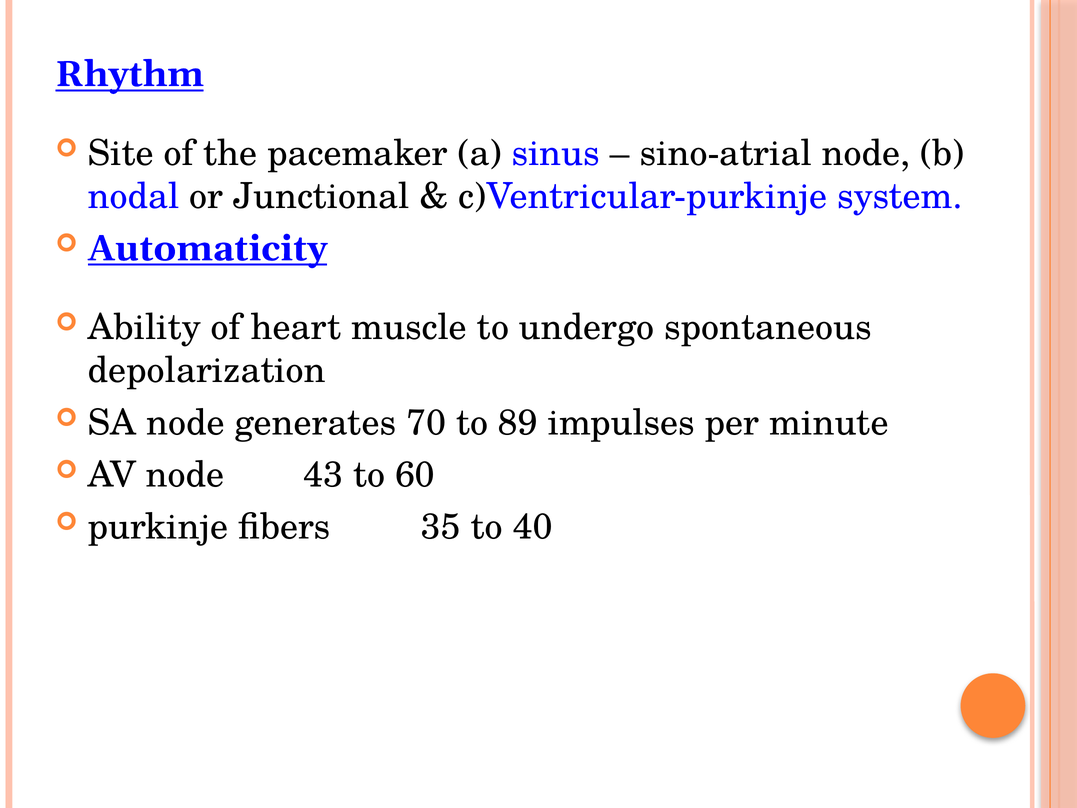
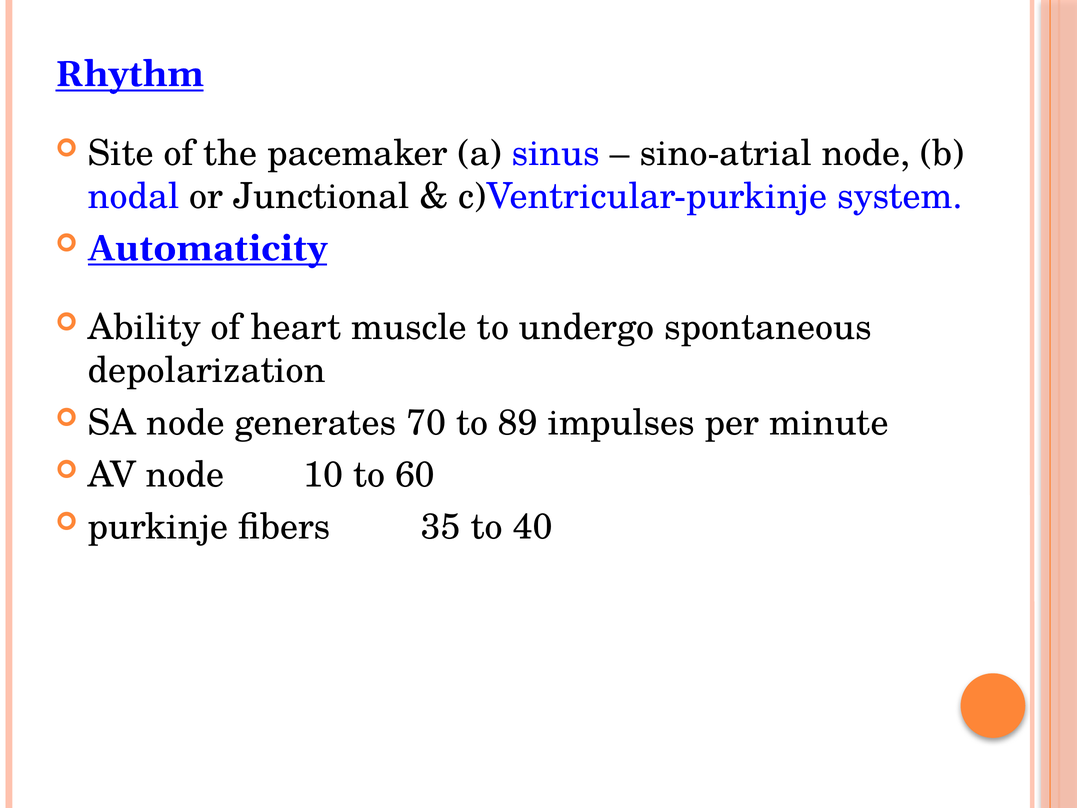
43: 43 -> 10 (323, 475)
